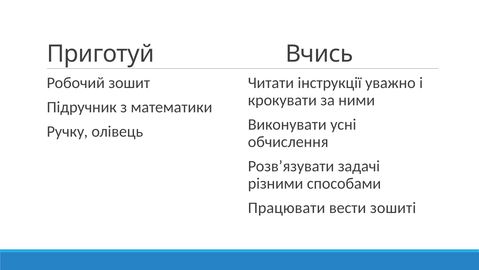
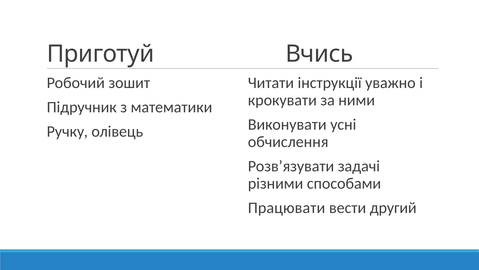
зошиті: зошиті -> другий (393, 207)
